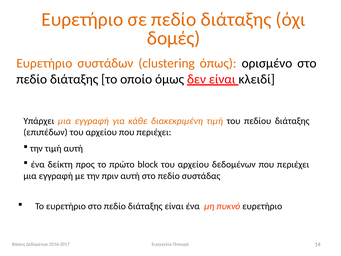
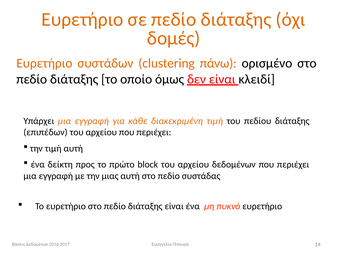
όπως: όπως -> πάνω (218, 63)
πριν: πριν -> μιας (110, 176)
